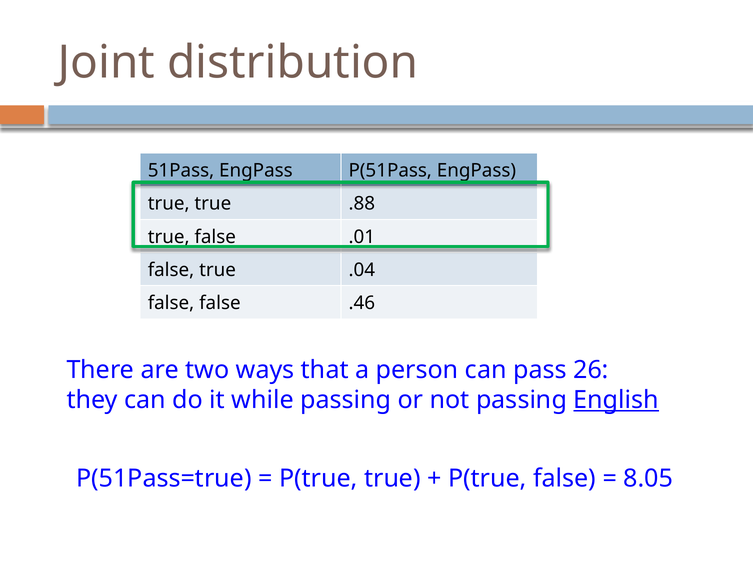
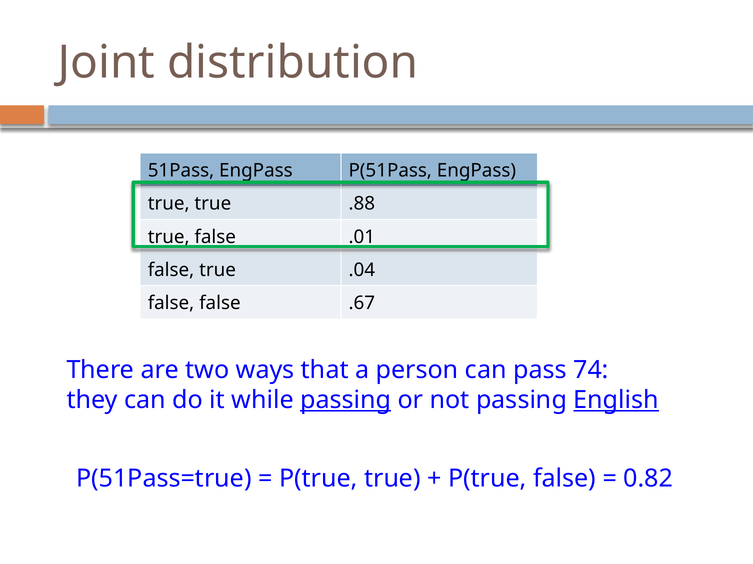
.46: .46 -> .67 (362, 304)
26: 26 -> 74 (591, 370)
passing underline: none -> present (346, 401)
8.05: 8.05 -> 0.82 (648, 479)
